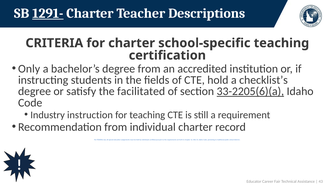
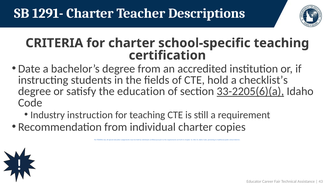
1291- underline: present -> none (48, 13)
Only: Only -> Date (29, 69)
the facilitated: facilitated -> education (141, 91)
record: record -> copies (230, 127)
